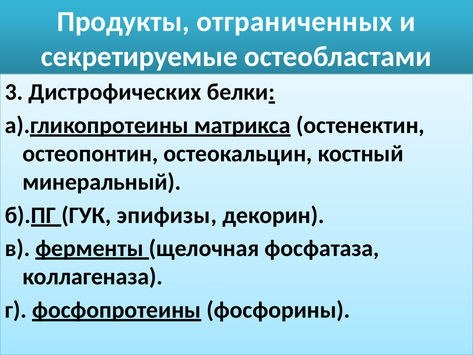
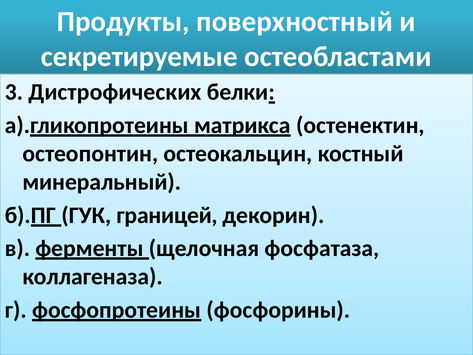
отграниченных: отграниченных -> поверхностный (295, 22)
эпифизы: эпифизы -> границей (167, 215)
